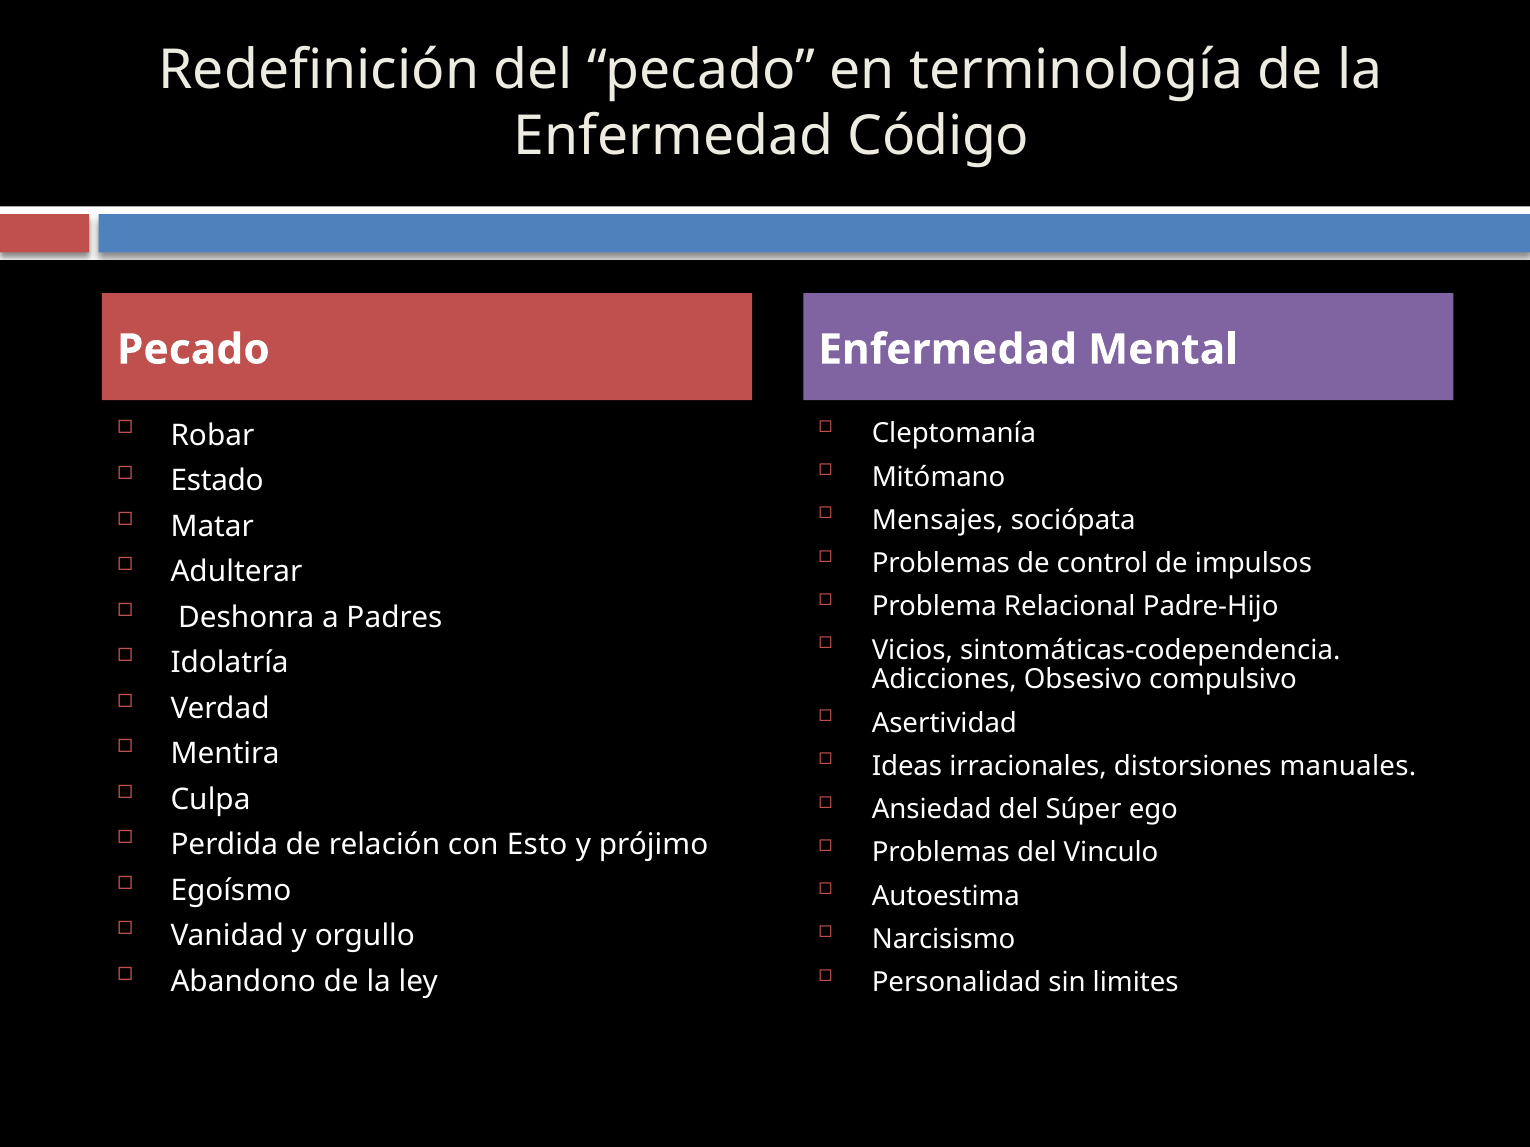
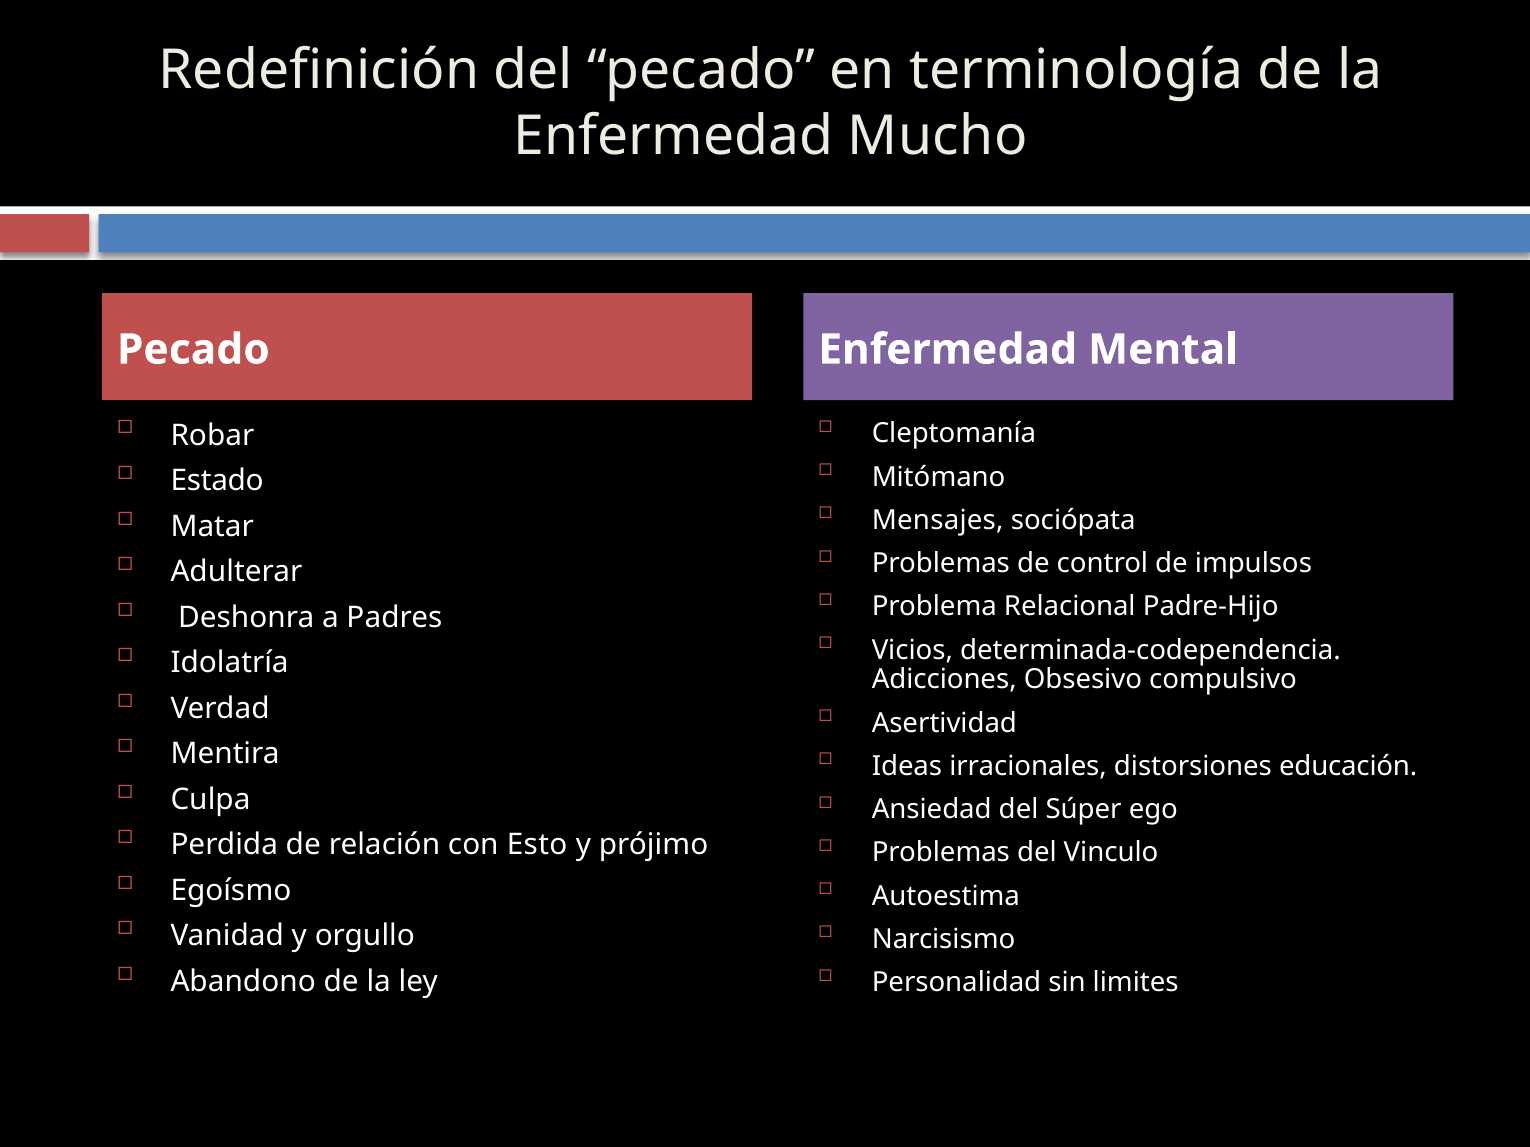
Código: Código -> Mucho (938, 136)
sintomáticas-codependencia: sintomáticas-codependencia -> determinada-codependencia (1150, 650)
manuales: manuales -> educación (1348, 767)
